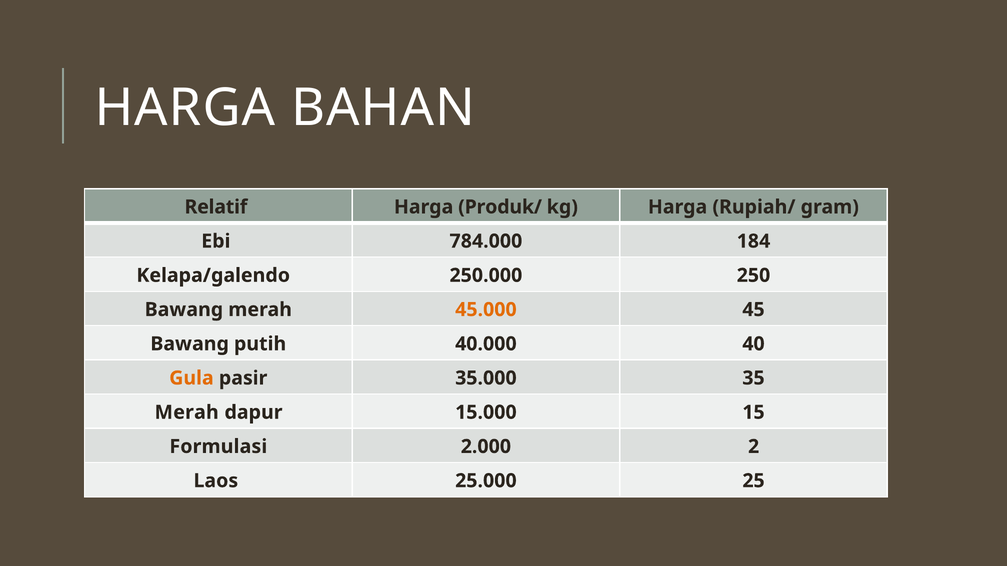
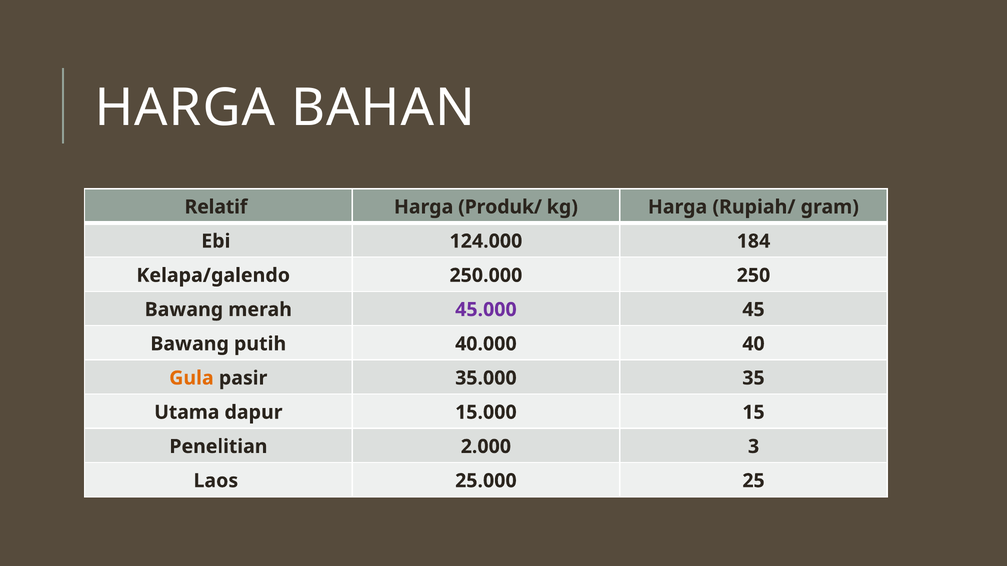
784.000: 784.000 -> 124.000 (486, 241)
45.000 colour: orange -> purple (486, 310)
Merah: Merah -> Utama (187, 413)
Formulasi: Formulasi -> Penelitian (218, 447)
2: 2 -> 3 (754, 447)
